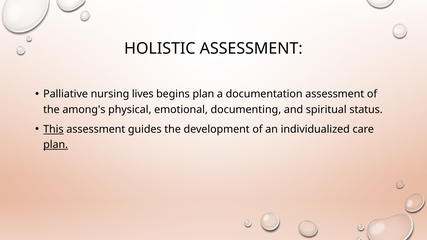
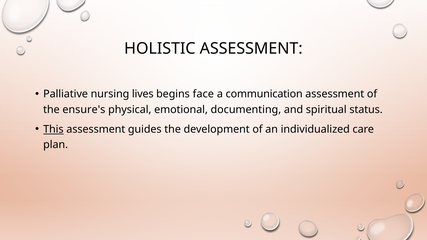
begins plan: plan -> face (203, 94)
documentation: documentation -> communication (264, 94)
among's: among's -> ensure's (84, 110)
plan underline: present -> none (56, 145)
